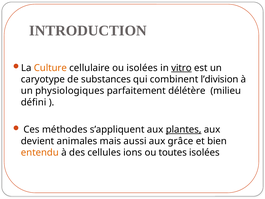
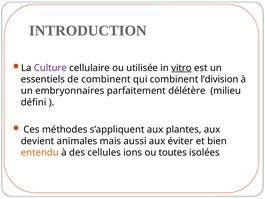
Culture colour: orange -> purple (50, 68)
ou isolées: isolées -> utilisée (142, 68)
caryotype: caryotype -> essentiels (43, 79)
de substances: substances -> combinent (106, 79)
physiologiques: physiologiques -> embryonnaires (70, 91)
plantes underline: present -> none (184, 129)
grâce: grâce -> éviter (181, 141)
